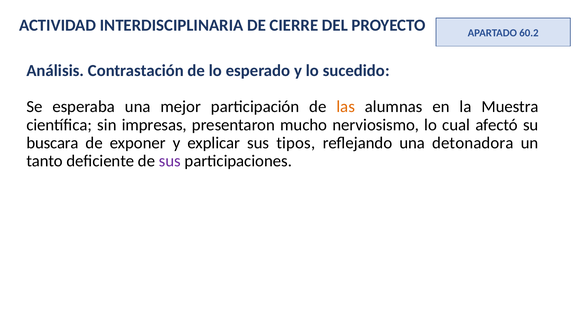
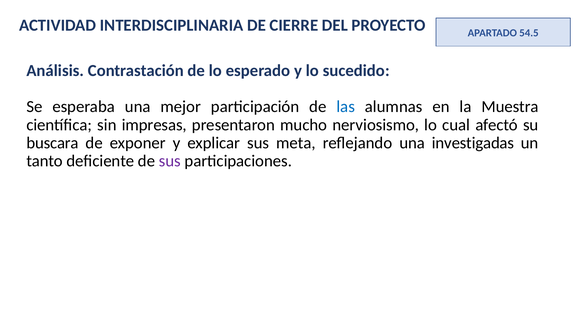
60.2: 60.2 -> 54.5 (529, 33)
las colour: orange -> blue (346, 107)
tipos: tipos -> meta (296, 143)
detonadora: detonadora -> investigadas (473, 143)
